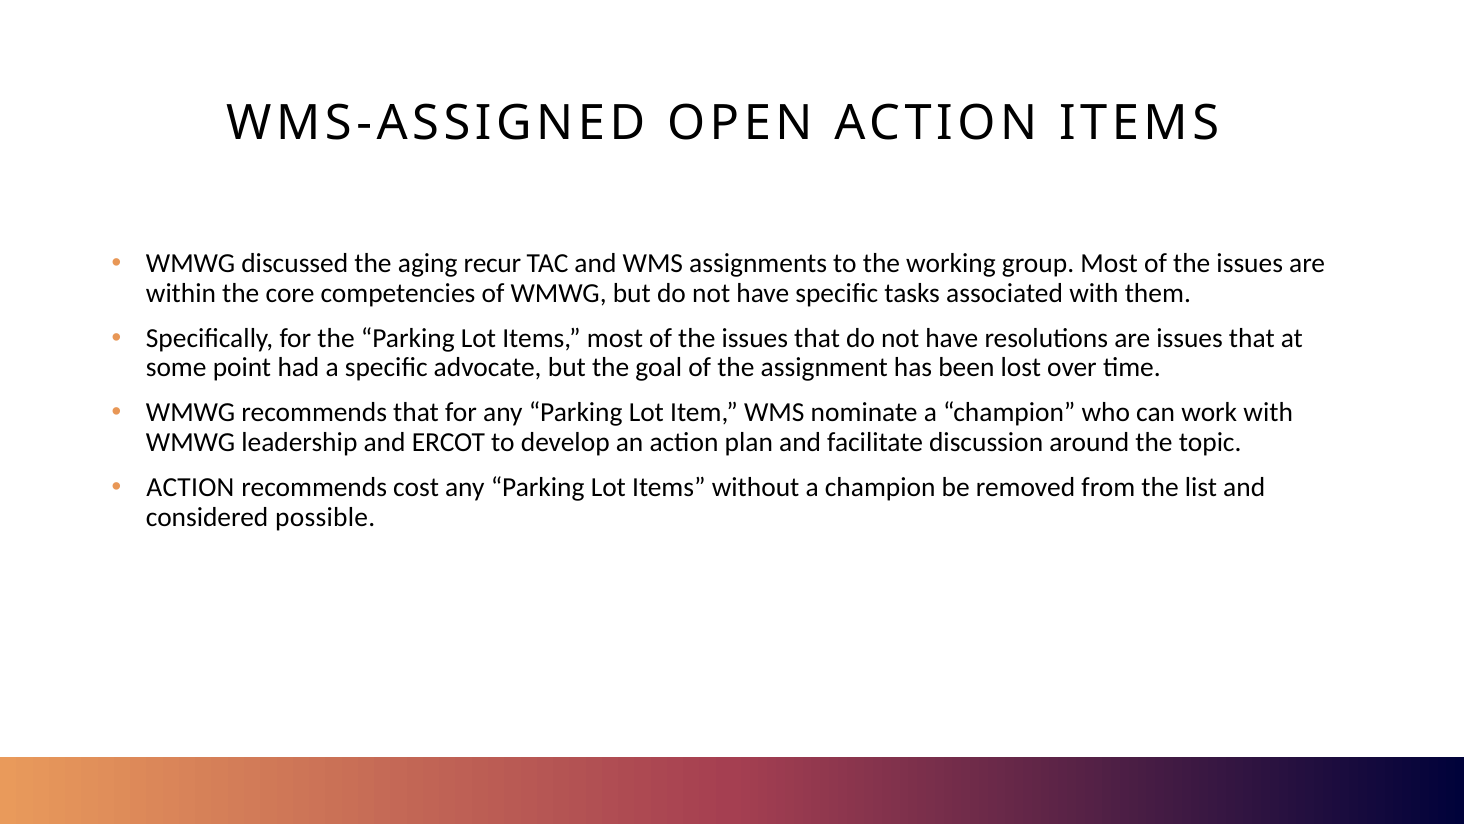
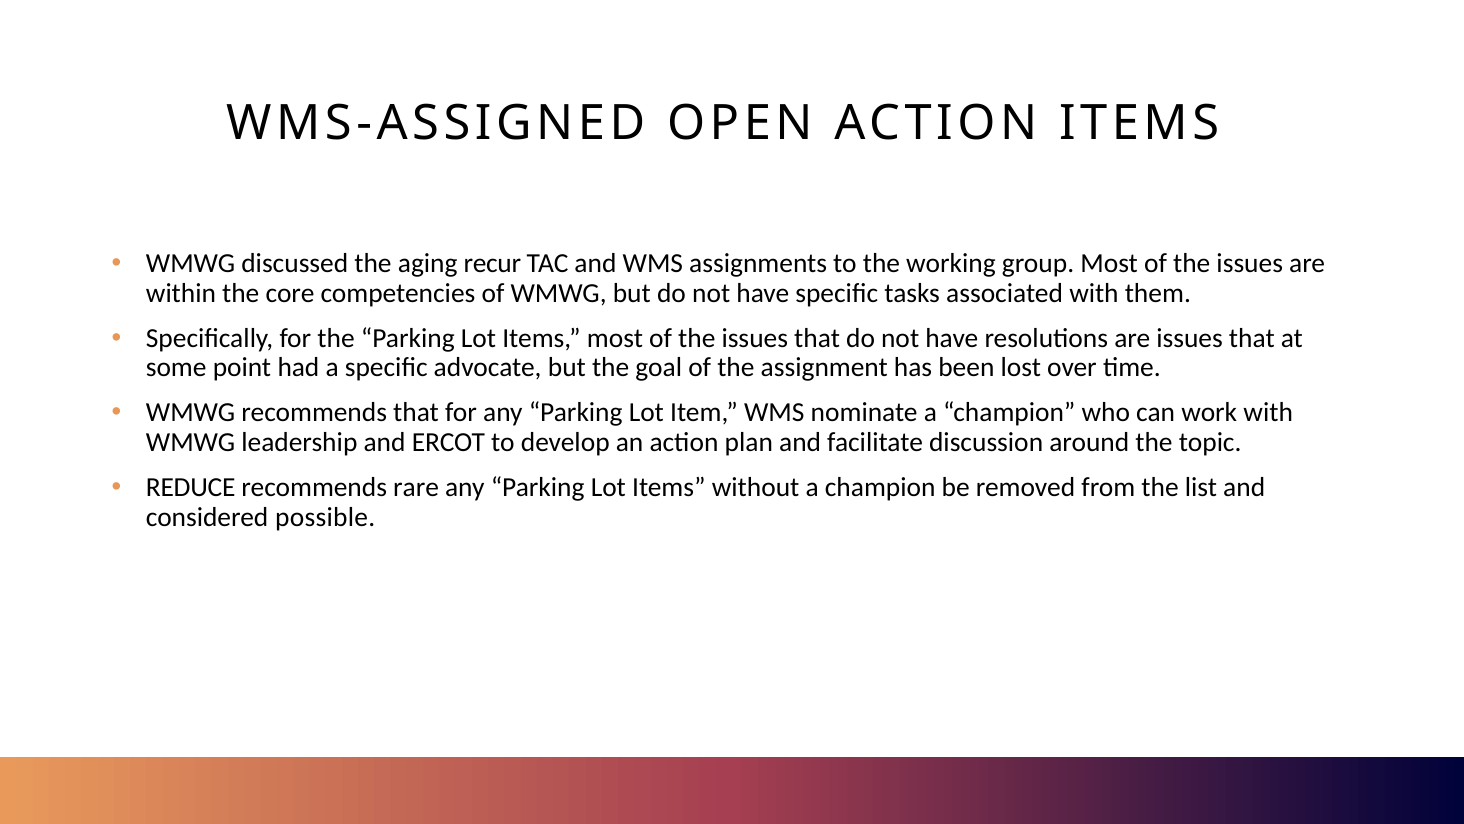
ACTION: ACTION -> REDUCE (191, 487)
cost: cost -> rare (416, 487)
